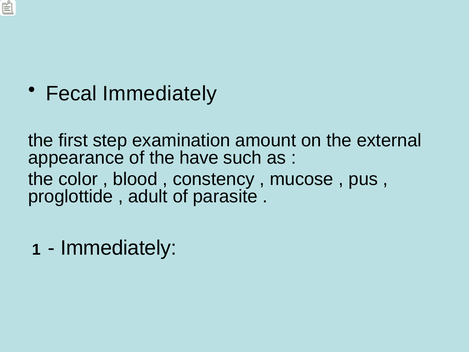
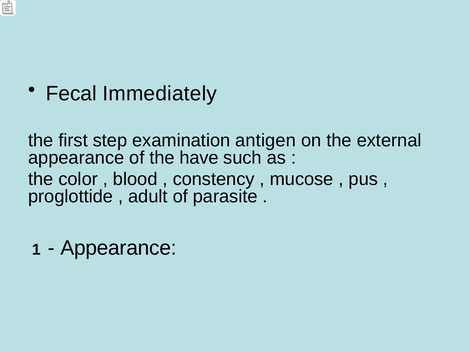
amount: amount -> antigen (266, 140)
Immediately: Immediately -> Appearance (118, 248)
